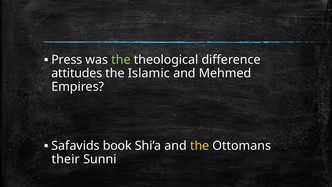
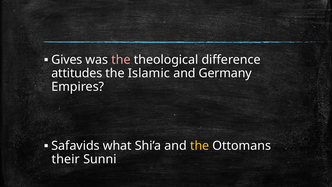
Press: Press -> Gives (67, 60)
the colour: light green -> pink (121, 60)
Mehmed: Mehmed -> Germany (225, 73)
book: book -> what (117, 146)
